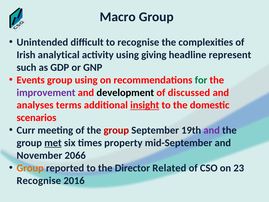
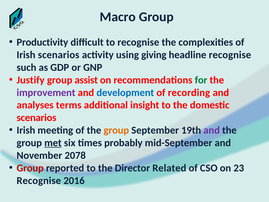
Unintended: Unintended -> Productivity (42, 42)
Irish analytical: analytical -> scenarios (59, 55)
headline represent: represent -> recognise (230, 55)
Events: Events -> Justify (31, 80)
group using: using -> assist (86, 80)
development colour: black -> blue (125, 92)
discussed: discussed -> recording (189, 92)
insight underline: present -> none (145, 105)
Curr: Curr -> Irish (26, 130)
group colour: red -> orange (116, 130)
property: property -> probably (123, 143)
2066: 2066 -> 2078 (75, 155)
Group colour: orange -> red (30, 168)
